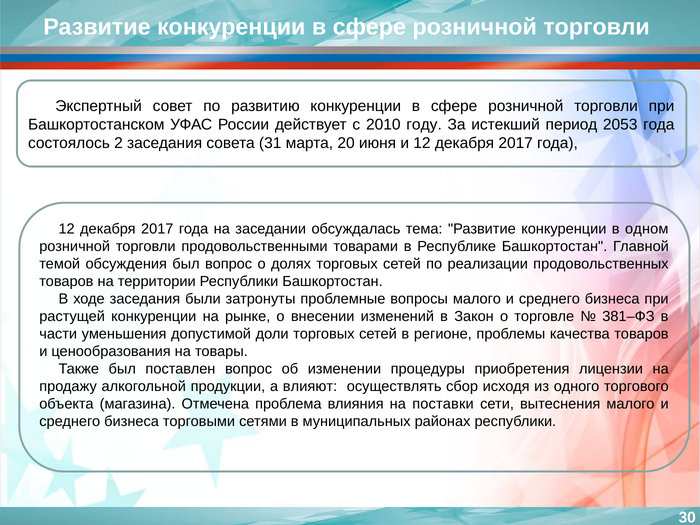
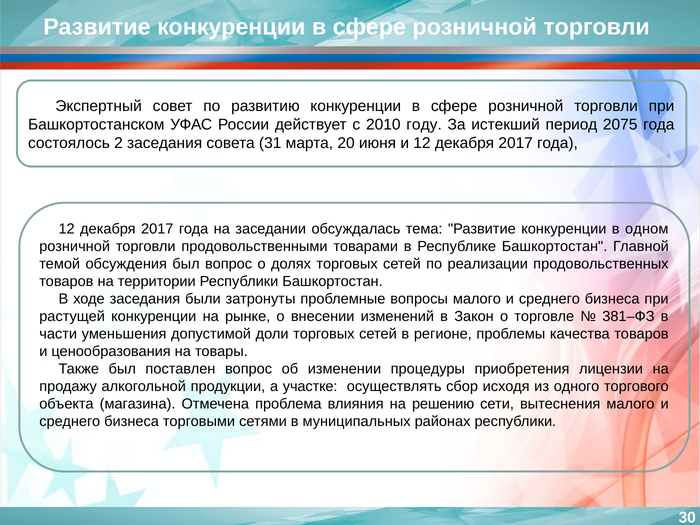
2053: 2053 -> 2075 (620, 125)
влияют: влияют -> участке (310, 387)
поставки: поставки -> решению (443, 404)
